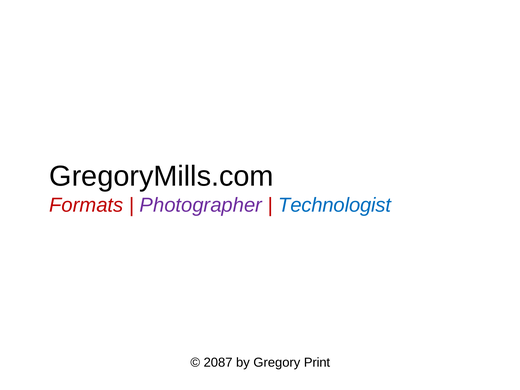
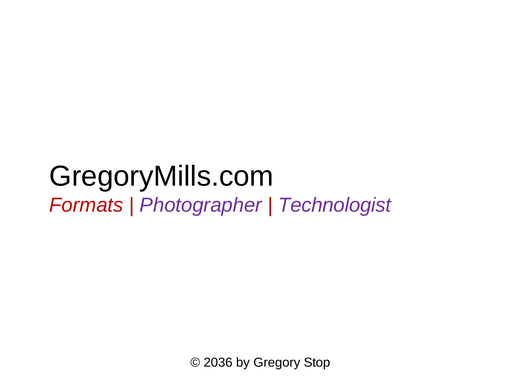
Technologist colour: blue -> purple (335, 205)
2087: 2087 -> 2036 (218, 362)
Print: Print -> Stop (317, 362)
